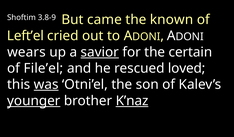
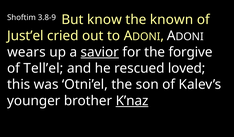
came: came -> know (104, 20)
Left’el: Left’el -> Just’el (25, 36)
certain: certain -> forgive (190, 52)
File’el: File’el -> Tell’el (43, 68)
was underline: present -> none (46, 85)
younger underline: present -> none (34, 101)
